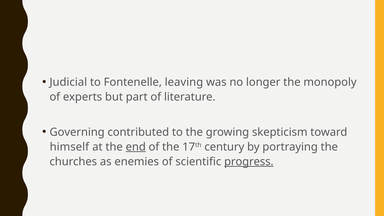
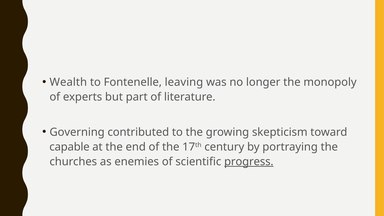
Judicial: Judicial -> Wealth (68, 82)
himself: himself -> capable (69, 147)
end underline: present -> none (136, 147)
